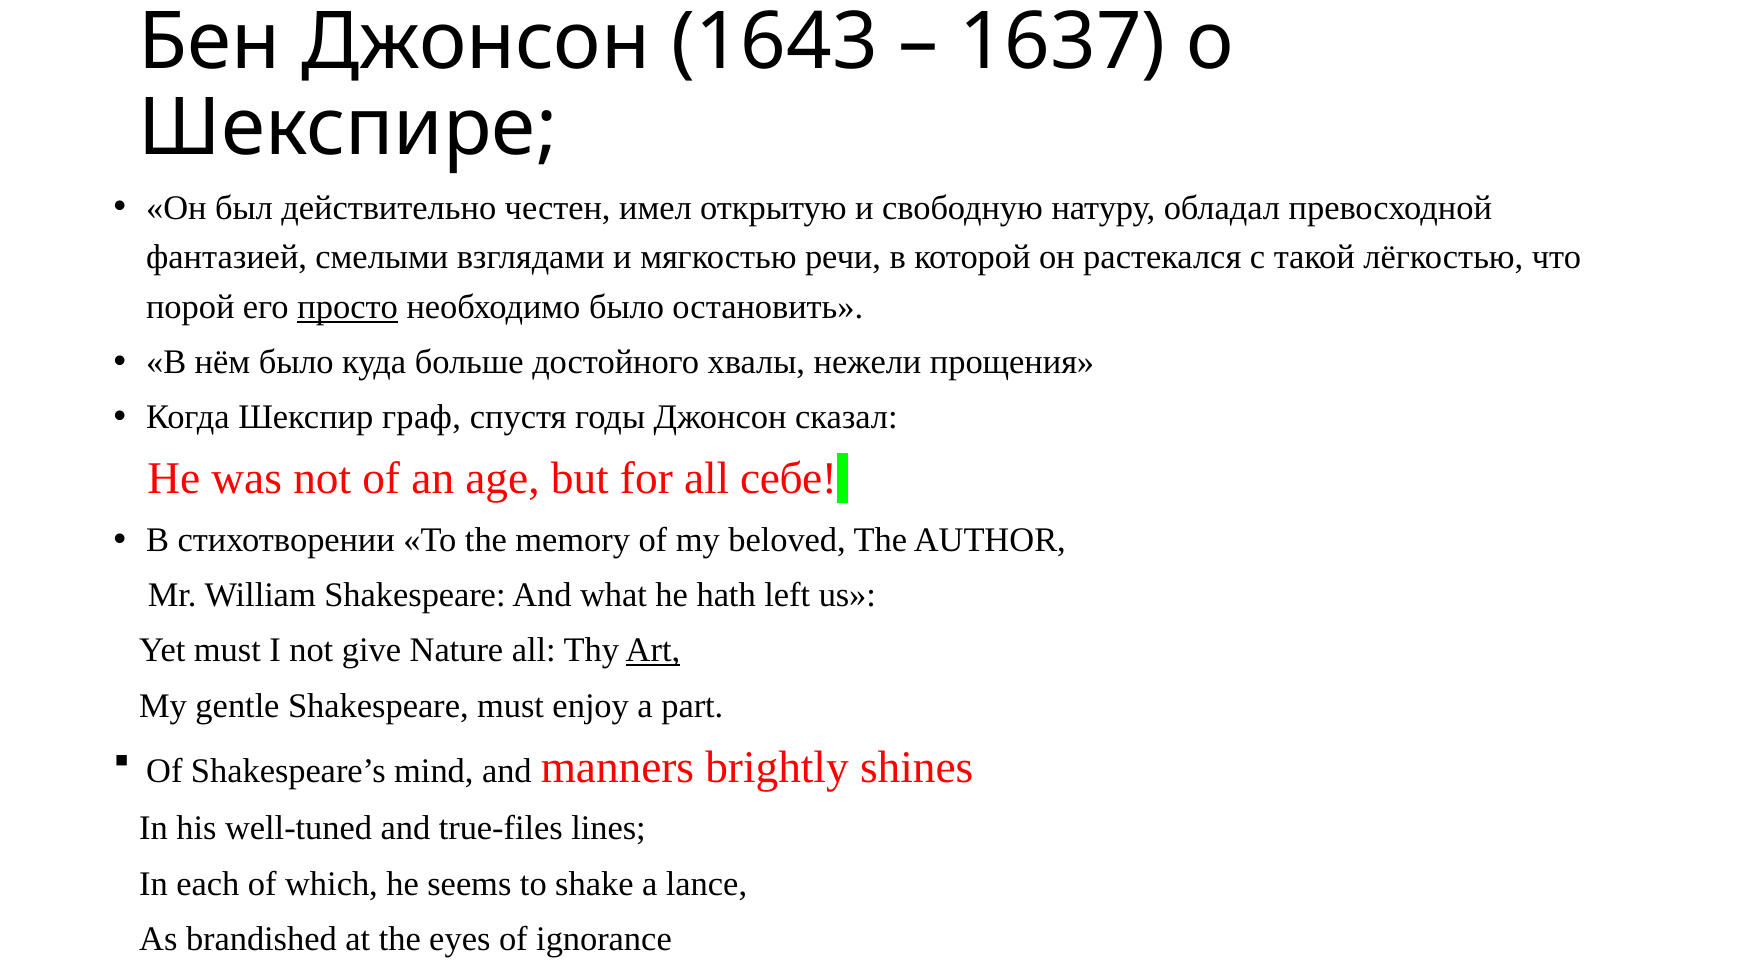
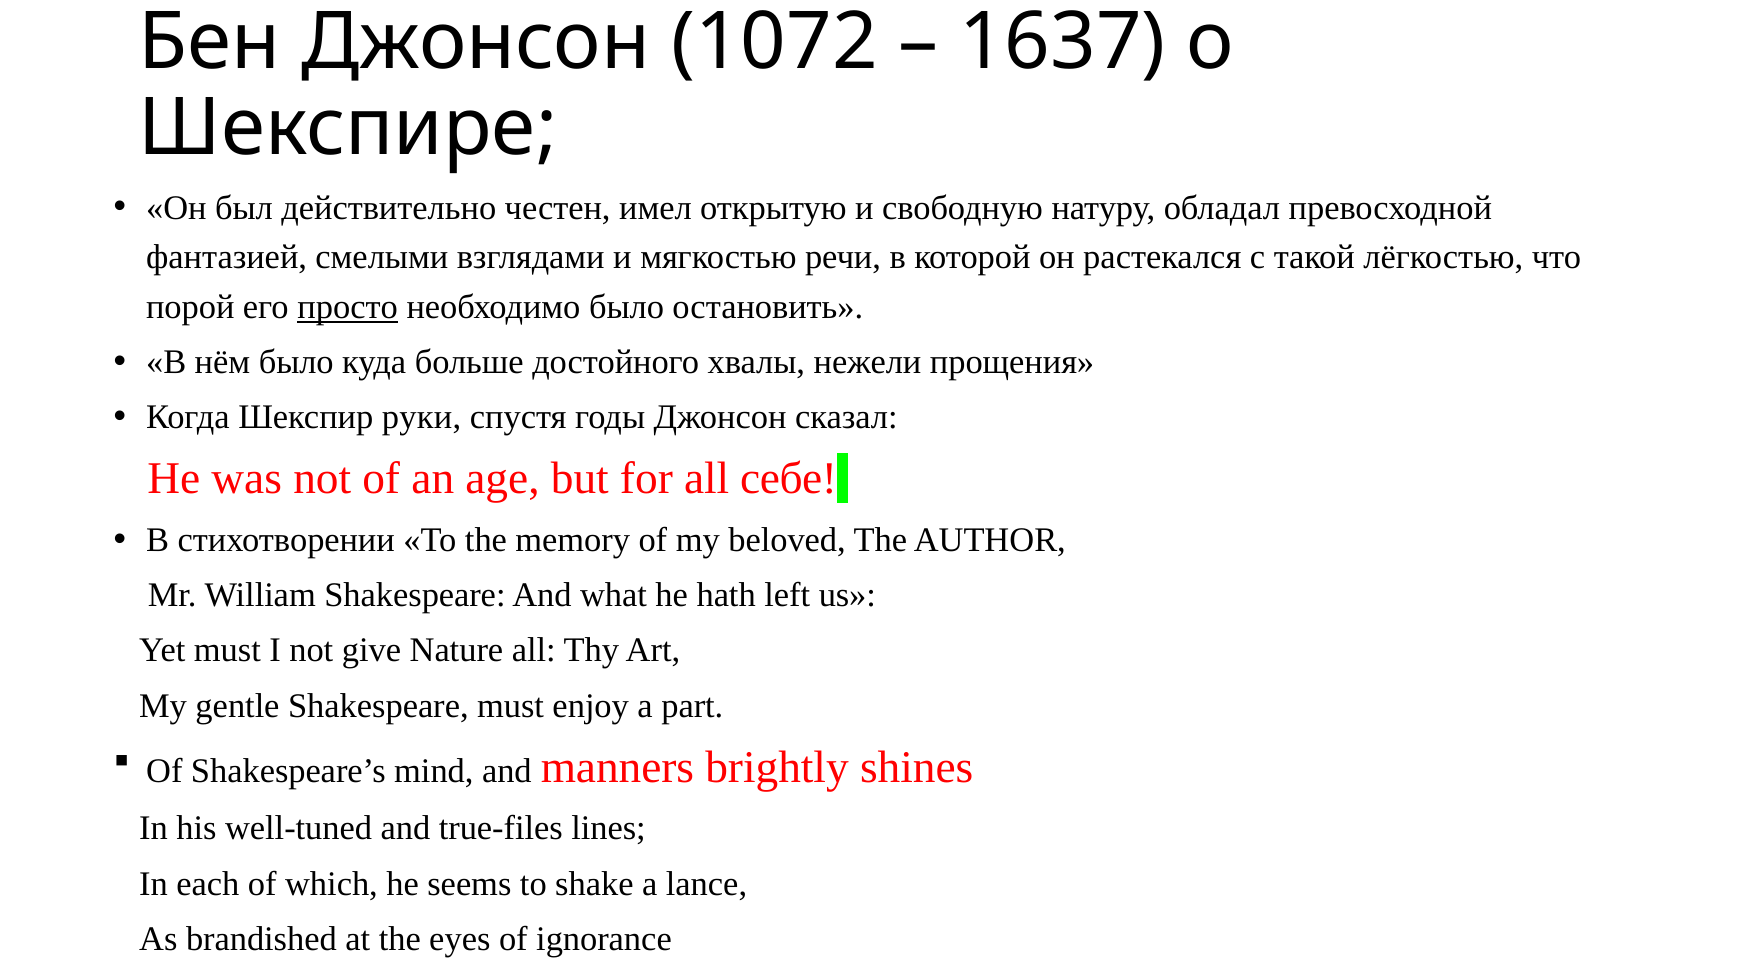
1643: 1643 -> 1072 (775, 42)
граф: граф -> руки (422, 417)
Art underline: present -> none (653, 650)
